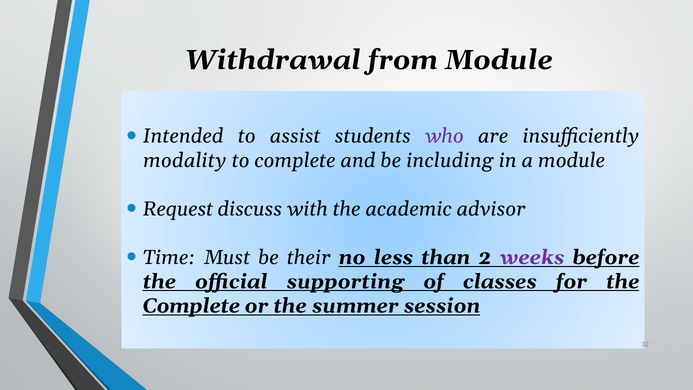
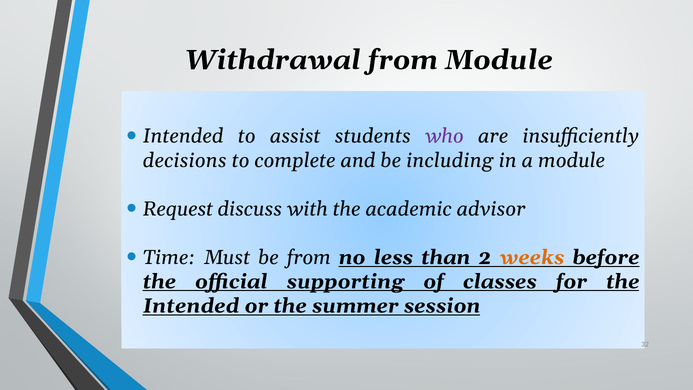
modality: modality -> decisions (185, 160)
be their: their -> from (309, 257)
weeks colour: purple -> orange (532, 257)
Complete: Complete -> Intended (191, 306)
